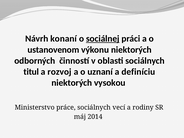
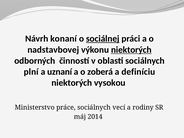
ustanovenom: ustanovenom -> nadstavbovej (53, 50)
niektorých underline: none -> present (131, 50)
titul: titul -> plní (31, 72)
rozvoj: rozvoj -> uznaní (60, 72)
uznaní: uznaní -> zoberá (100, 72)
